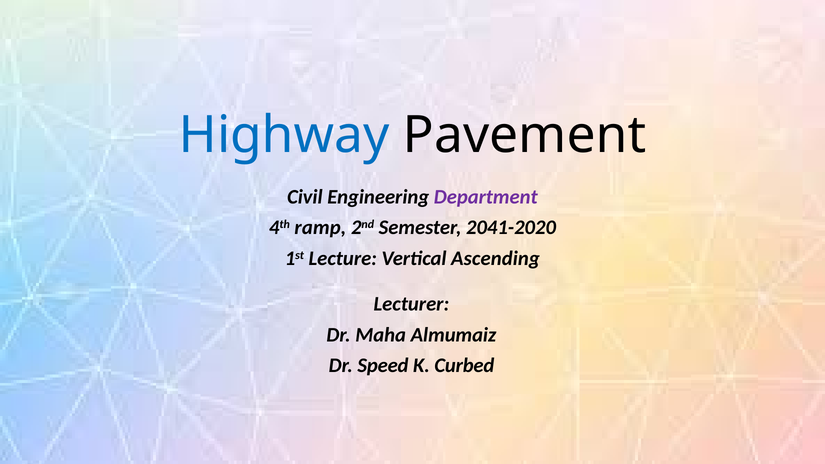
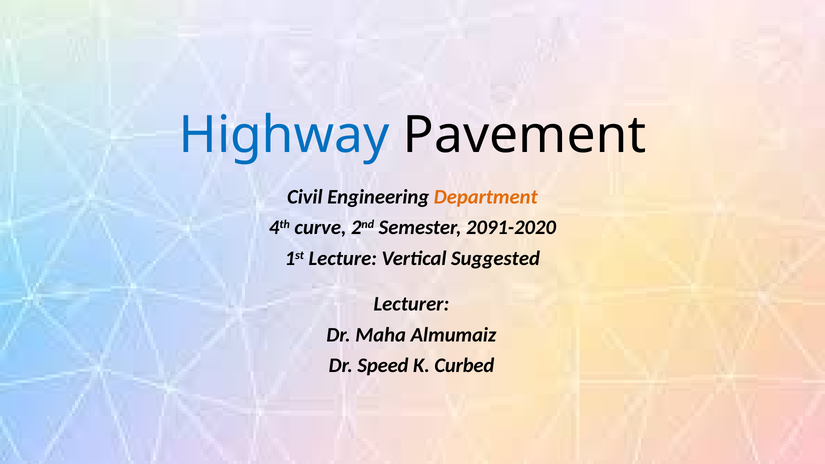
Department colour: purple -> orange (486, 197)
ramp: ramp -> curve (320, 228)
2041-2020: 2041-2020 -> 2091-2020 (511, 228)
Ascending: Ascending -> Suggested (496, 259)
